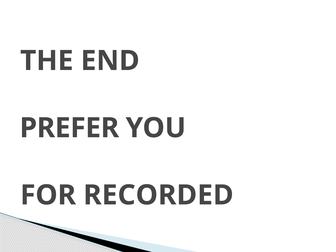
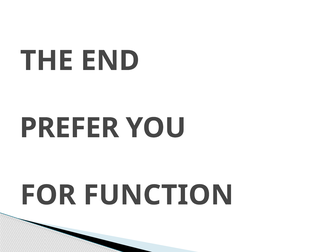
RECORDED: RECORDED -> FUNCTION (158, 195)
